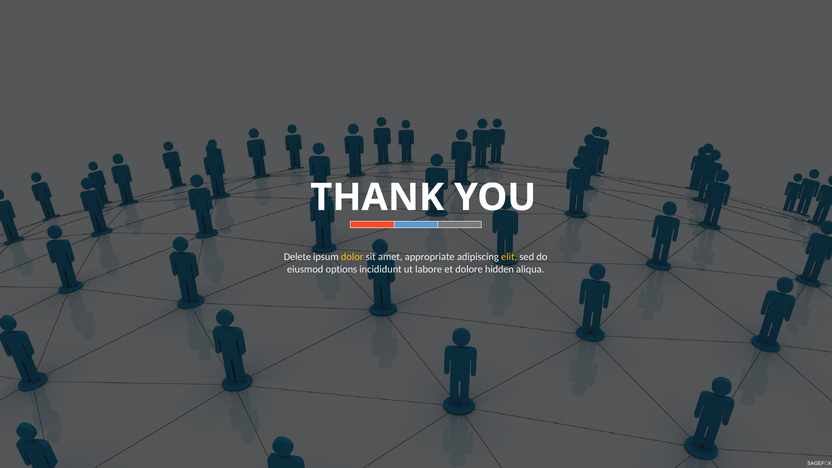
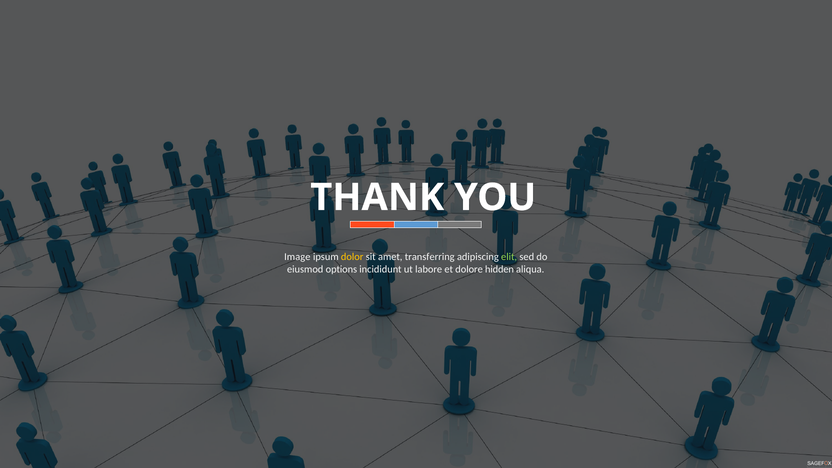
Delete: Delete -> Image (297, 257)
appropriate: appropriate -> transferring (430, 257)
elit colour: yellow -> light green (509, 257)
